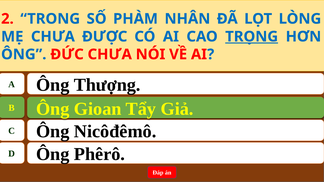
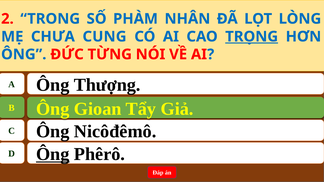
ĐƯỢC: ĐƯỢC -> CUNG (105, 37)
ĐỨC CHƯA: CHƯA -> TỪNG (110, 54)
Ông underline: none -> present (53, 154)
